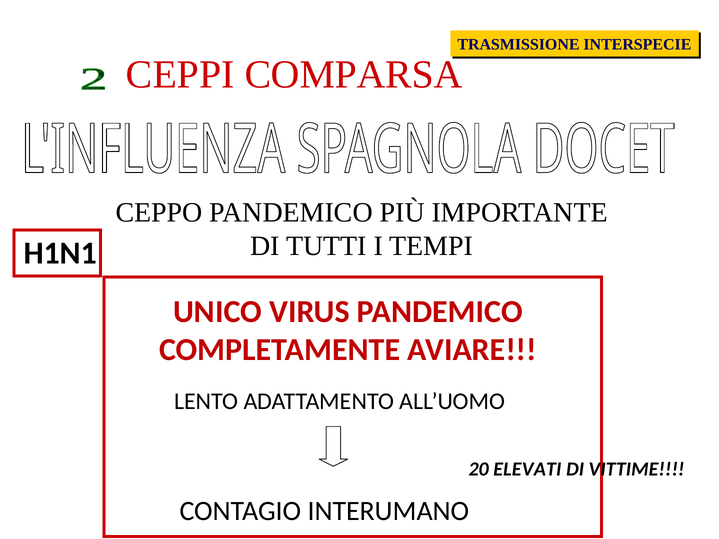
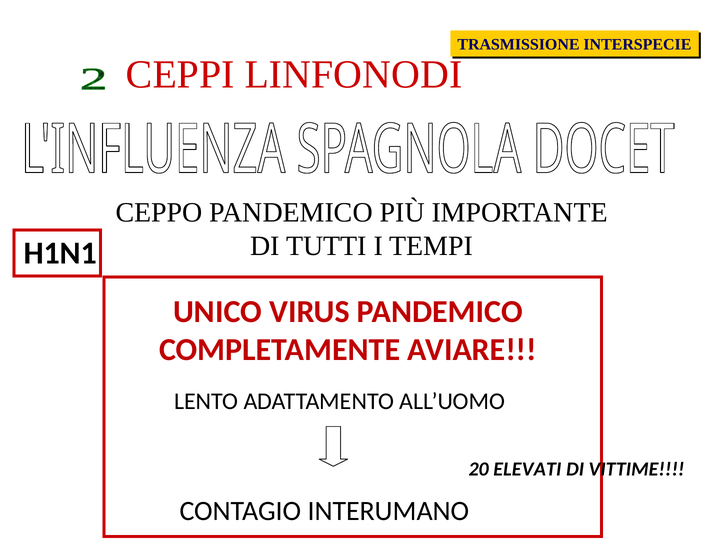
COMPARSA: COMPARSA -> LINFONODI (353, 74)
